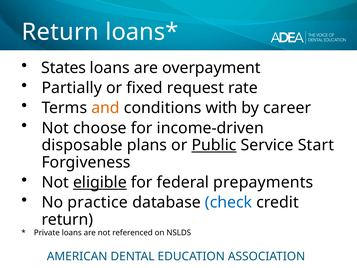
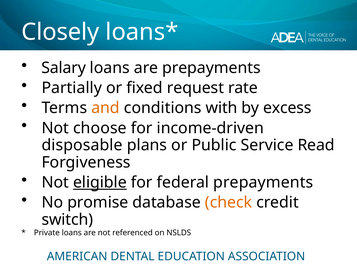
Return: Return -> Closely (60, 32)
States: States -> Salary (64, 68)
are overpayment: overpayment -> prepayments (211, 68)
career: career -> excess (287, 108)
Public underline: present -> none (214, 145)
Start: Start -> Read (316, 145)
practice: practice -> promise (98, 202)
check colour: blue -> orange (229, 202)
return: return -> switch (67, 219)
